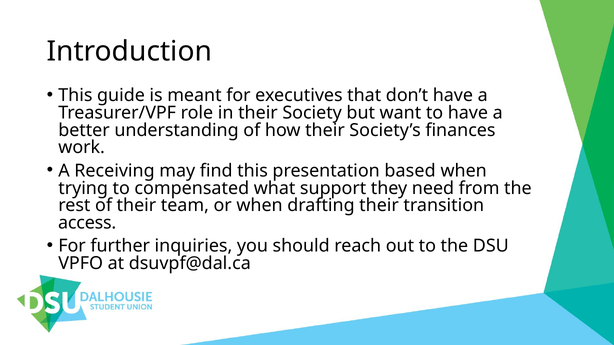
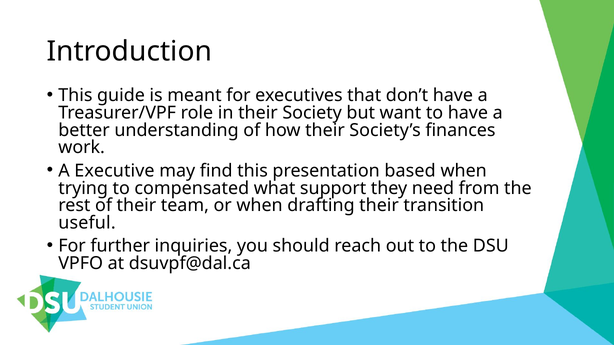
Receiving: Receiving -> Executive (114, 171)
access: access -> useful (87, 223)
